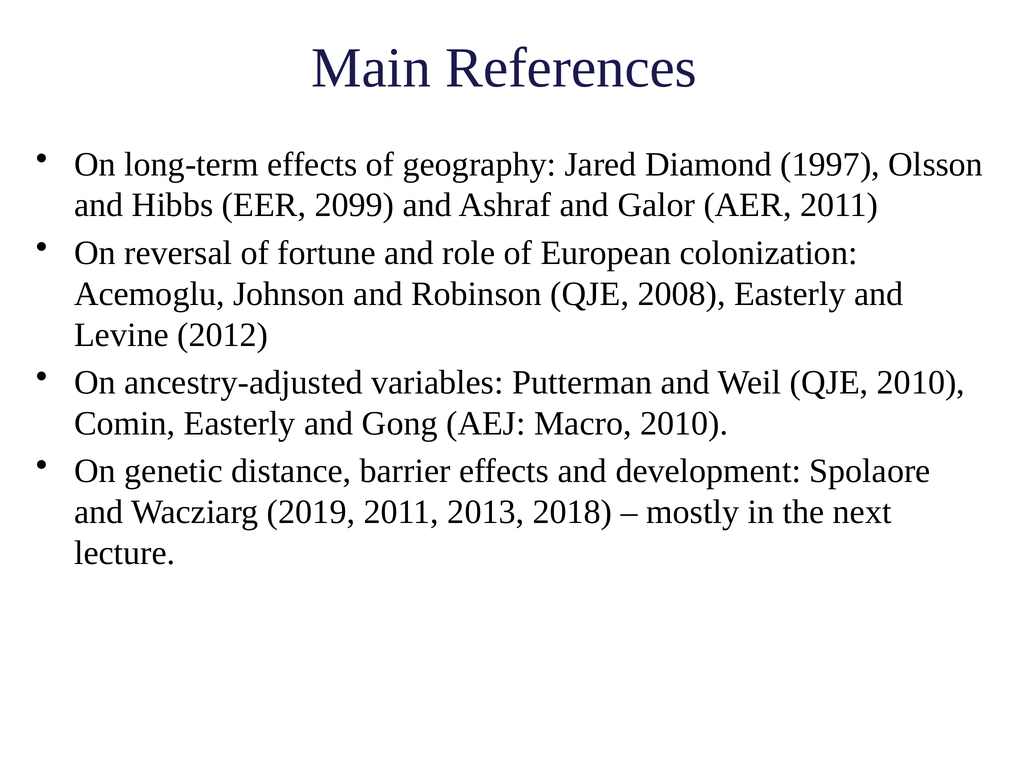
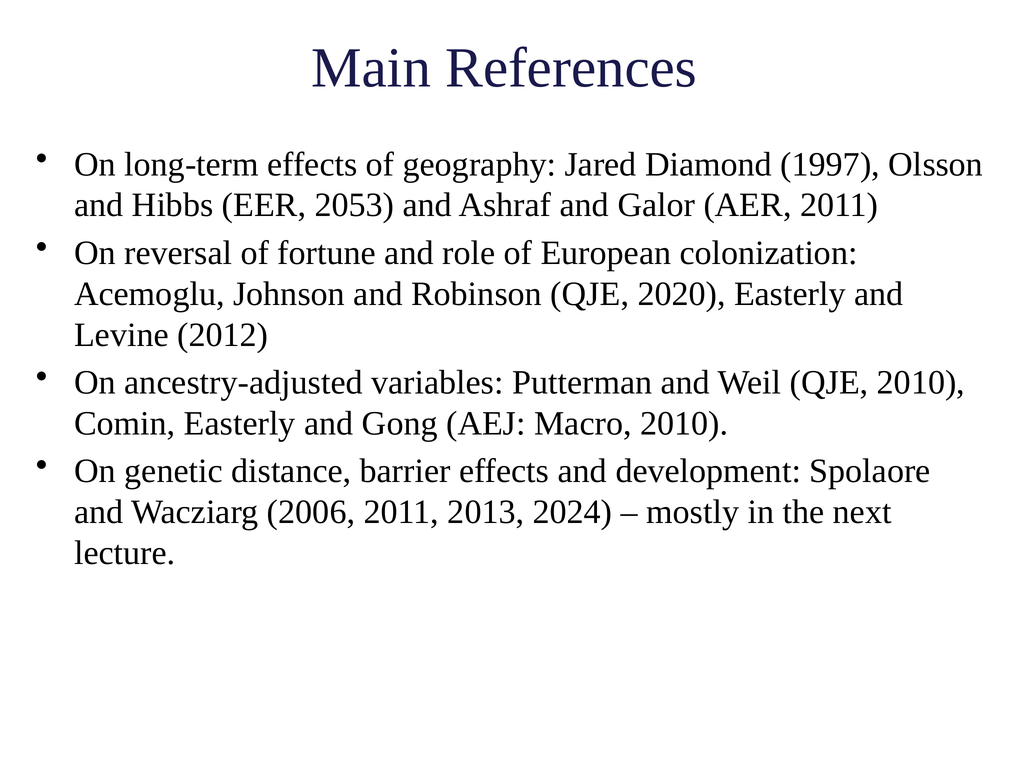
2099: 2099 -> 2053 (354, 205)
2008: 2008 -> 2020 (682, 294)
2019: 2019 -> 2006 (311, 512)
2018: 2018 -> 2024 (573, 512)
